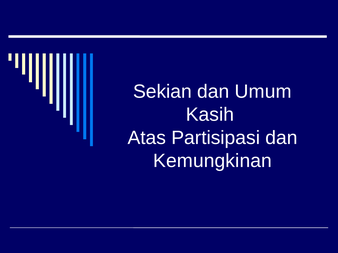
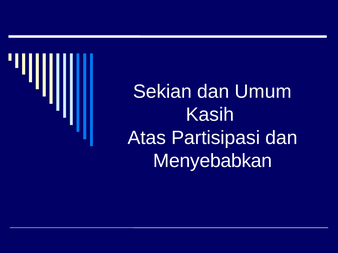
Kemungkinan: Kemungkinan -> Menyebabkan (213, 161)
